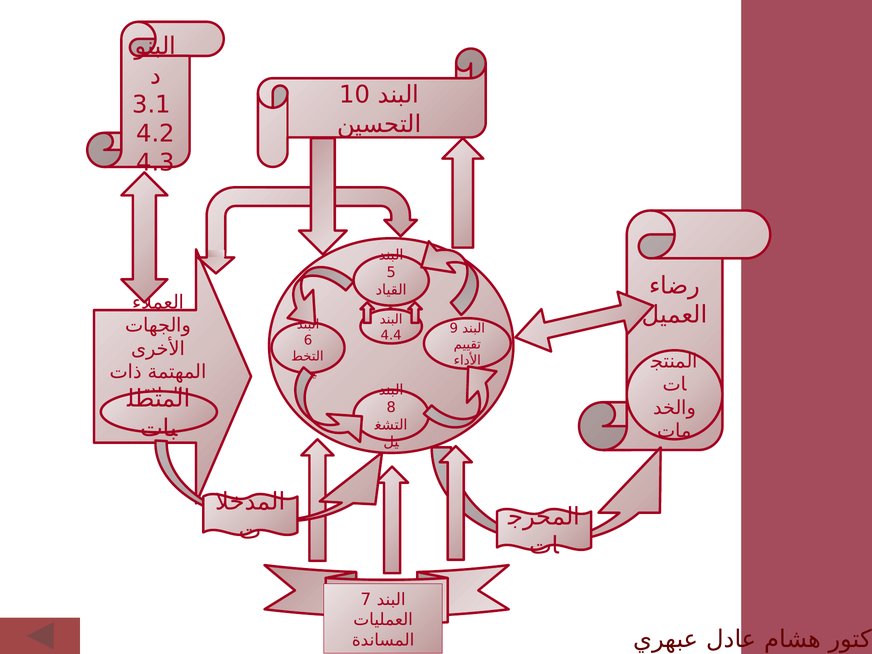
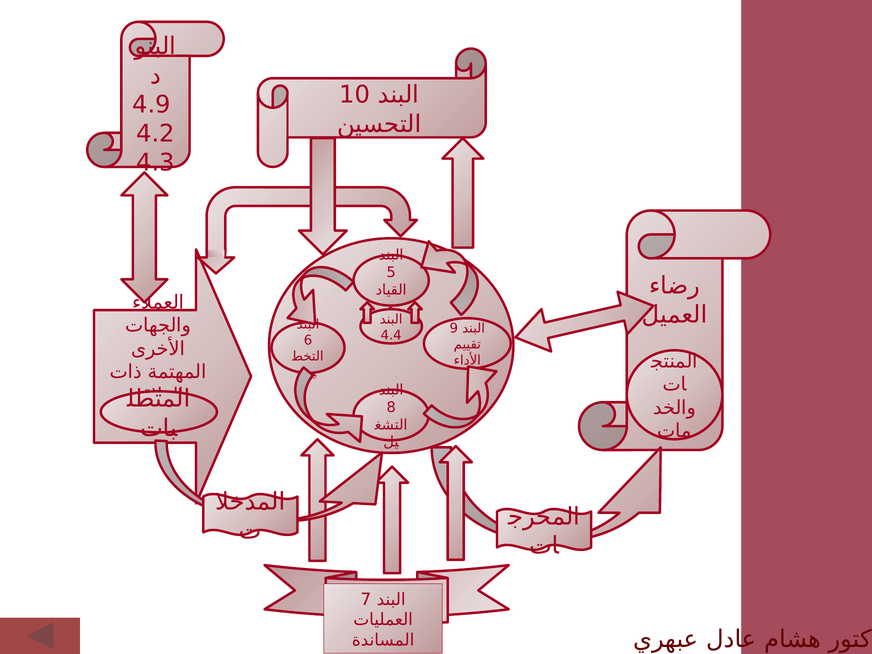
3.1: 3.1 -> 4.9 (152, 105)
